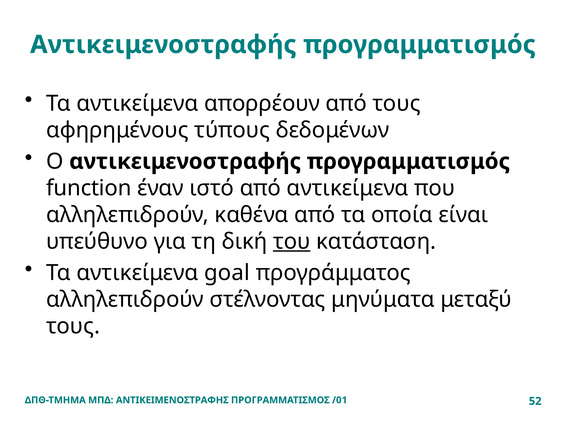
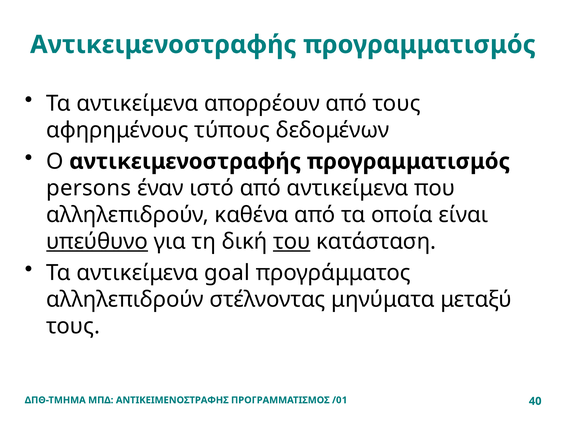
function: function -> persons (89, 188)
υπεύθυνο underline: none -> present (97, 241)
52: 52 -> 40 (535, 400)
